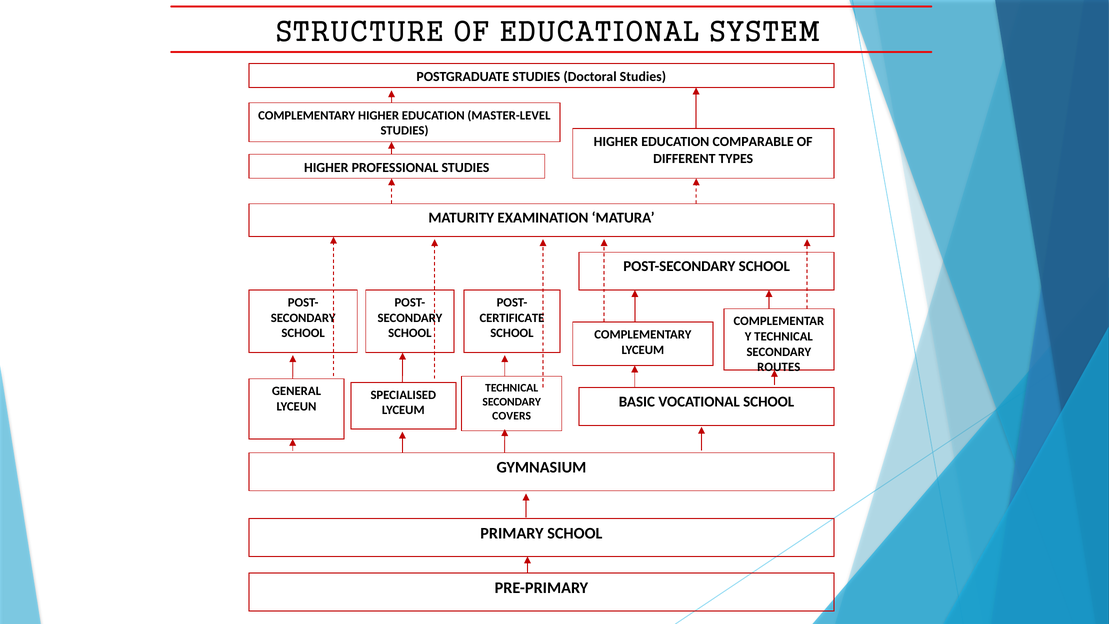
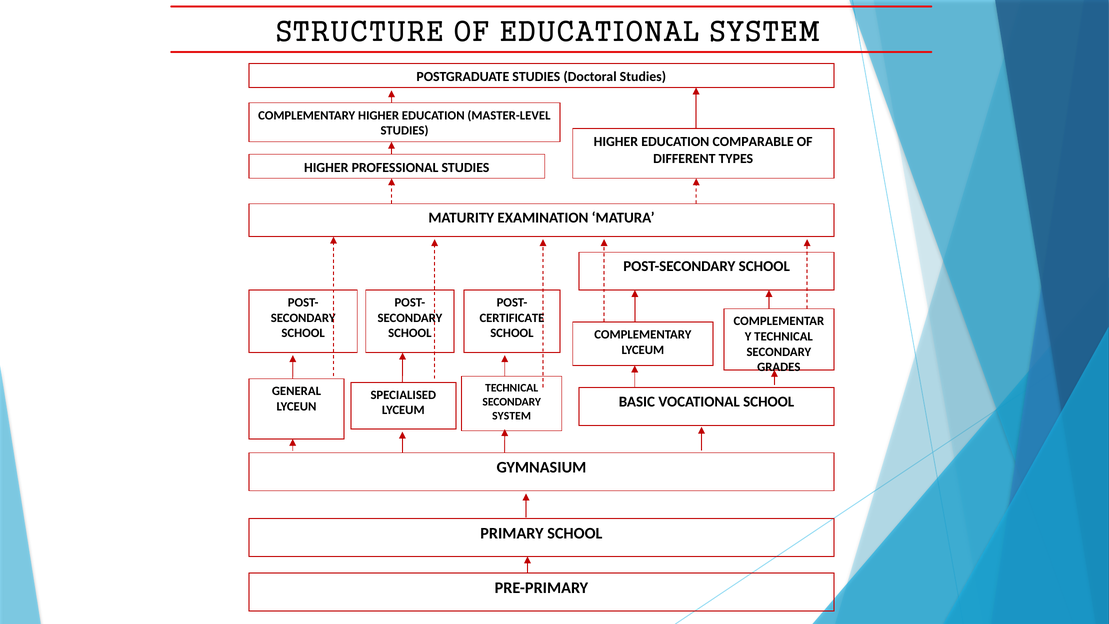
ROUTES: ROUTES -> GRADES (779, 367)
COVERS: COVERS -> SYSTEM (512, 416)
